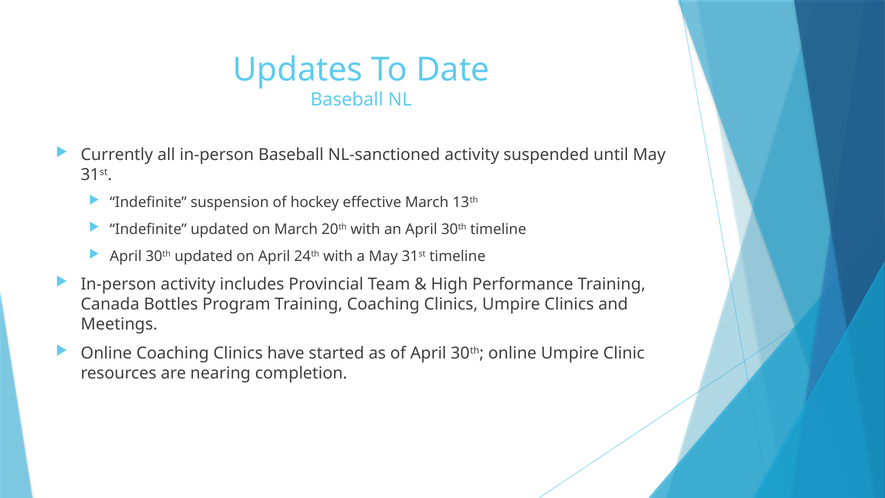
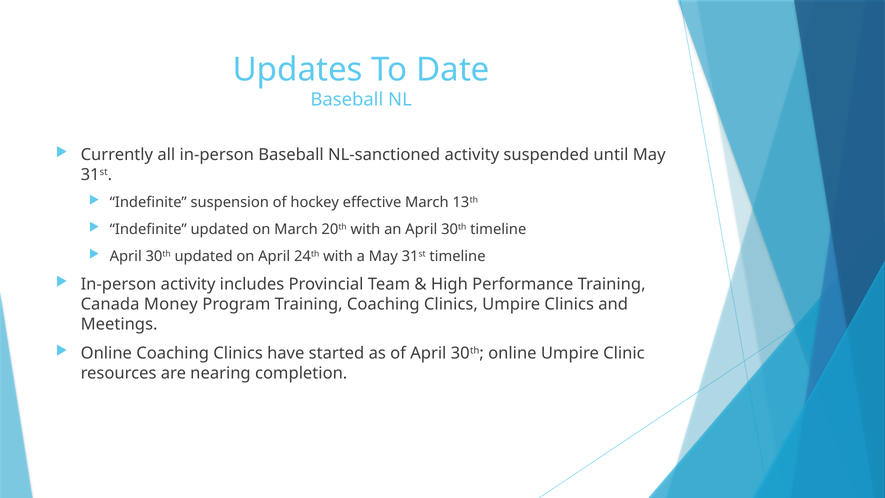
Bottles: Bottles -> Money (171, 304)
